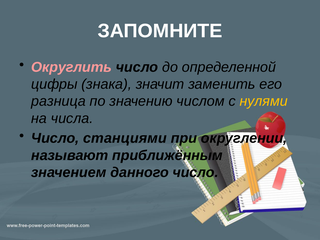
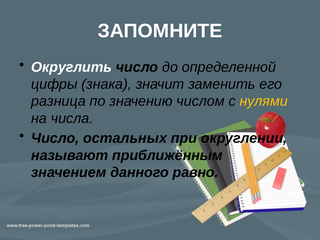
Округлить colour: pink -> white (72, 67)
станциями: станциями -> остальных (125, 138)
данного число: число -> равно (196, 172)
